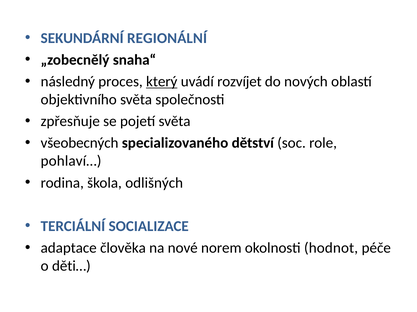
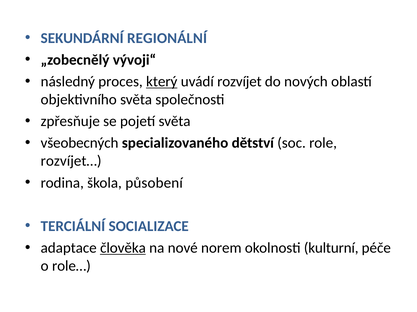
snaha“: snaha“ -> vývoji“ (134, 60)
pohlaví…: pohlaví… -> rozvíjet… (71, 161)
odlišných: odlišných -> působení (154, 183)
člověka underline: none -> present (123, 248)
hodnot: hodnot -> kulturní (331, 248)
děti…: děti… -> role… (71, 267)
